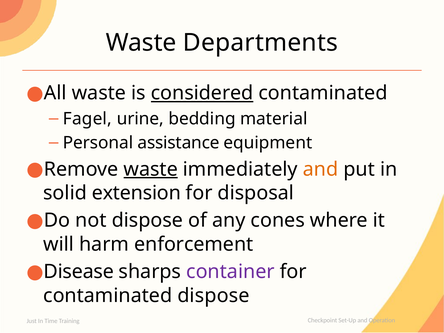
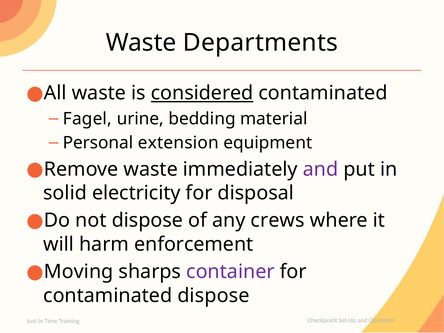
assistance: assistance -> extension (178, 143)
waste underline: present -> none (151, 169)
and colour: orange -> purple (321, 169)
extension: extension -> electricity (136, 193)
cones: cones -> crews (278, 220)
Disease: Disease -> Moving (79, 272)
